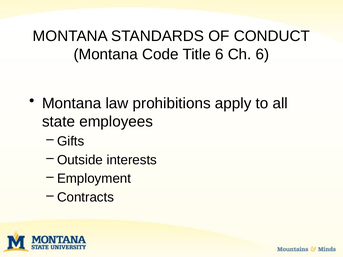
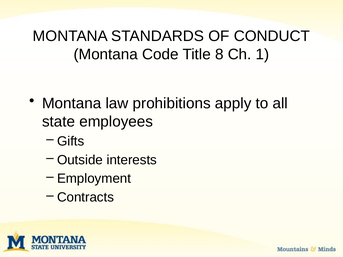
Title 6: 6 -> 8 (219, 55)
Ch 6: 6 -> 1 (262, 55)
